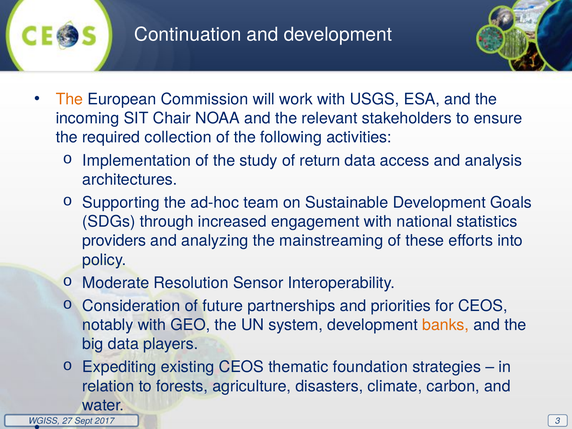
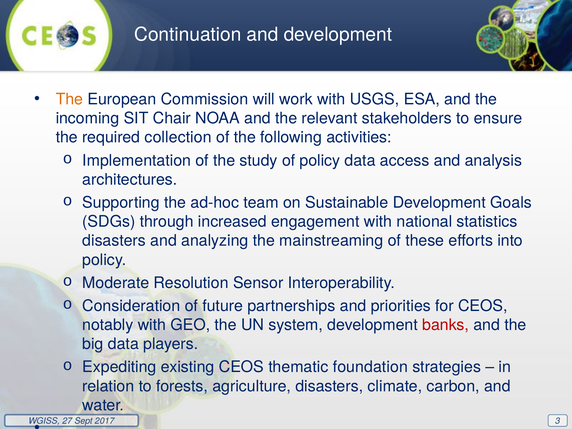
of return: return -> policy (320, 160)
providers: providers -> disasters (114, 241)
banks colour: orange -> red (446, 325)
